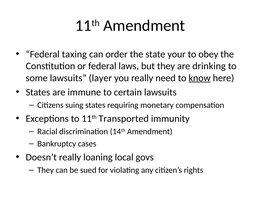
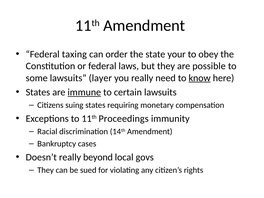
drinking: drinking -> possible (209, 66)
immune underline: none -> present (84, 92)
Transported: Transported -> Proceedings (124, 119)
loaning: loaning -> beyond (98, 157)
